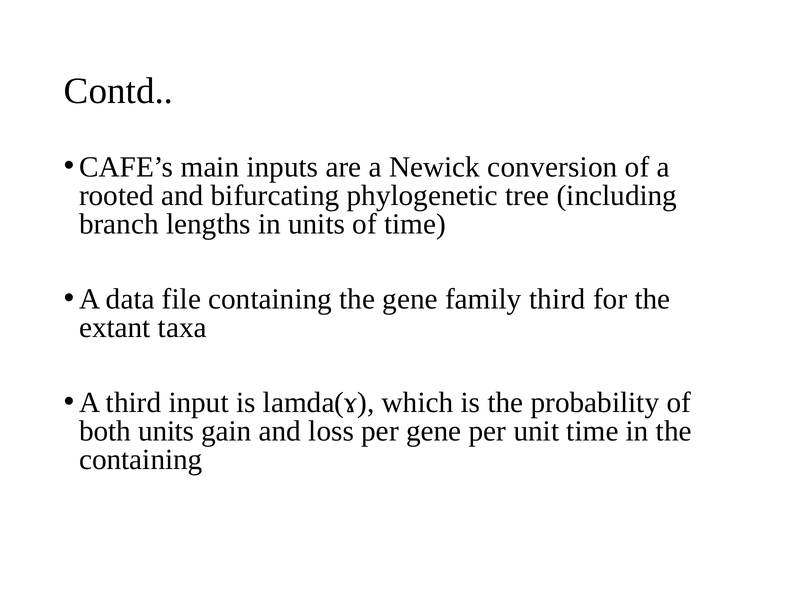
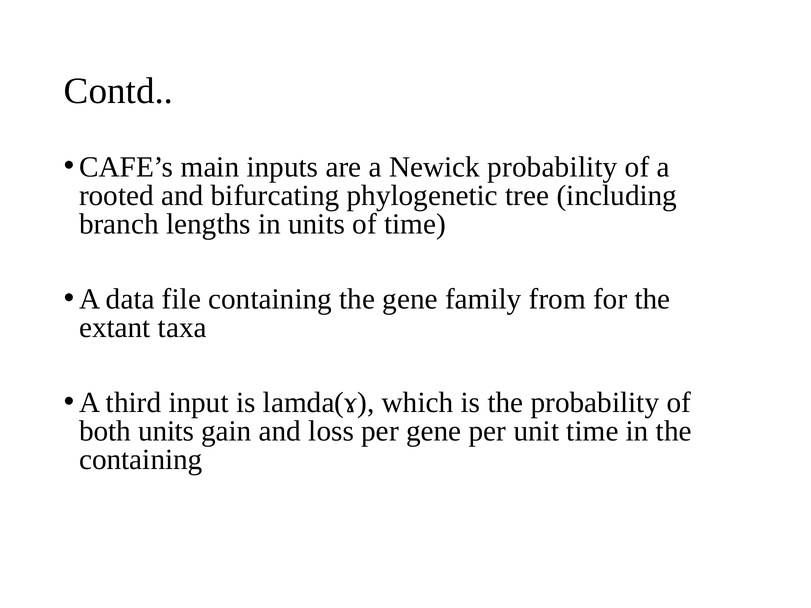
Newick conversion: conversion -> probability (552, 167)
family third: third -> from (557, 299)
